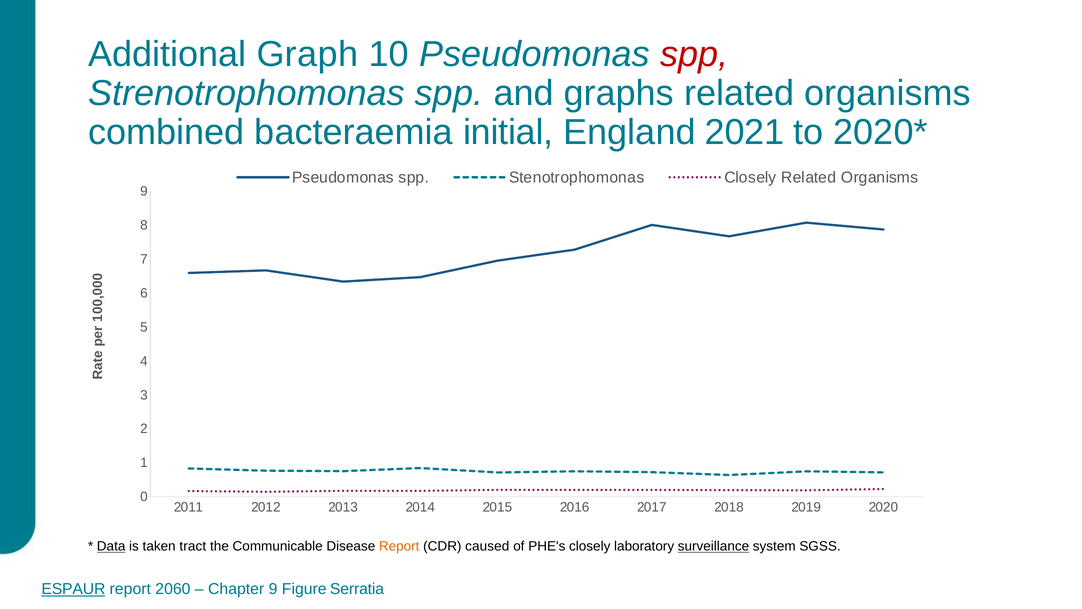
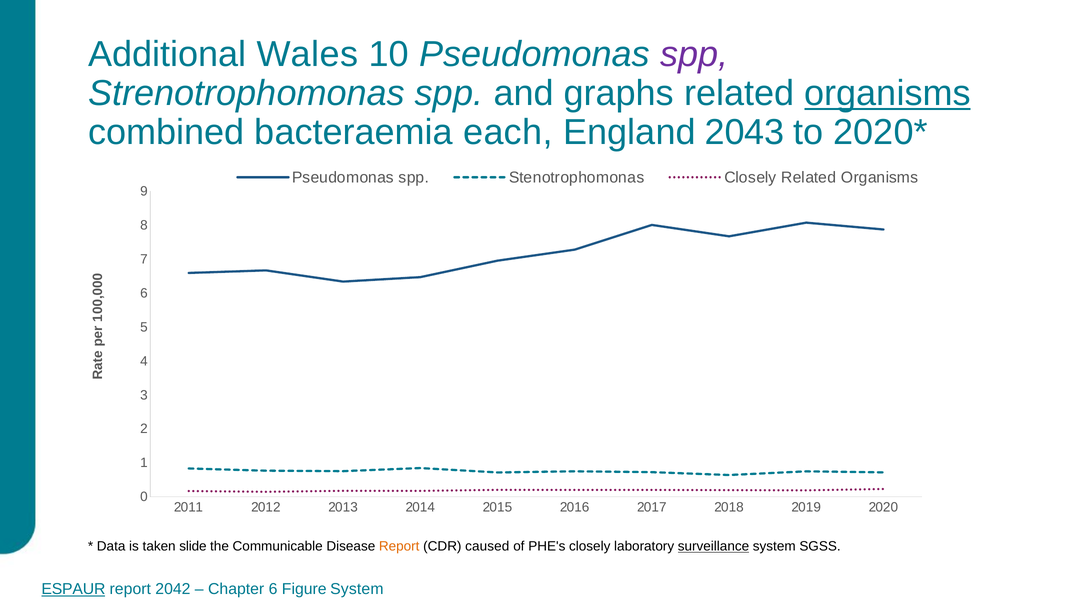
Graph: Graph -> Wales (307, 54)
spp colour: red -> purple (694, 54)
organisms underline: none -> present (887, 93)
initial: initial -> each (508, 132)
2021: 2021 -> 2043 (745, 132)
Data underline: present -> none (111, 546)
tract: tract -> slide (193, 546)
2060: 2060 -> 2042 (173, 589)
Chapter 9: 9 -> 6 (273, 589)
Figure Serratia: Serratia -> System (357, 589)
